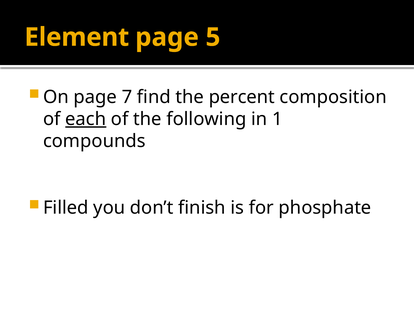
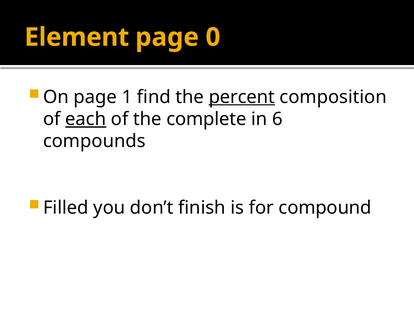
5: 5 -> 0 (213, 37)
7: 7 -> 1 (127, 97)
percent underline: none -> present (242, 97)
following: following -> complete (206, 119)
1: 1 -> 6 (277, 119)
phosphate: phosphate -> compound (325, 207)
